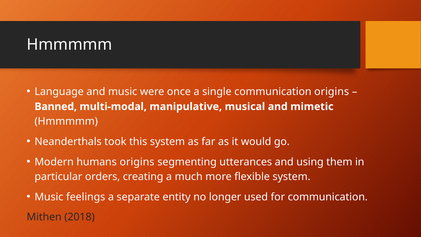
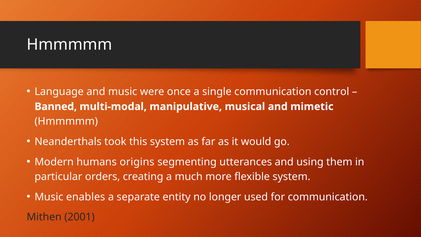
communication origins: origins -> control (332, 92)
feelings: feelings -> enables (86, 197)
2018: 2018 -> 2001 (80, 217)
